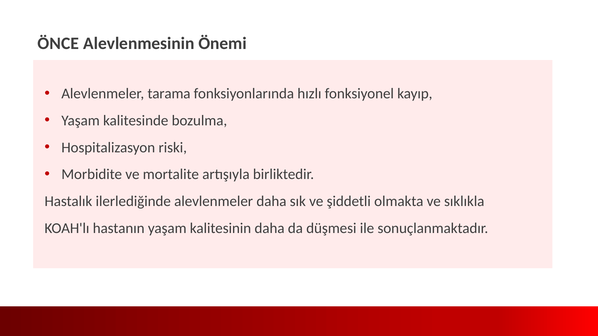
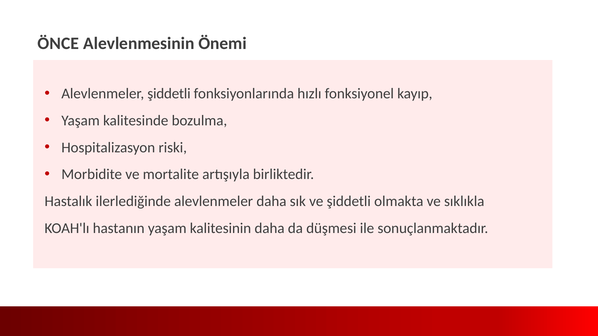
Alevlenmeler tarama: tarama -> şiddetli (169, 94)
